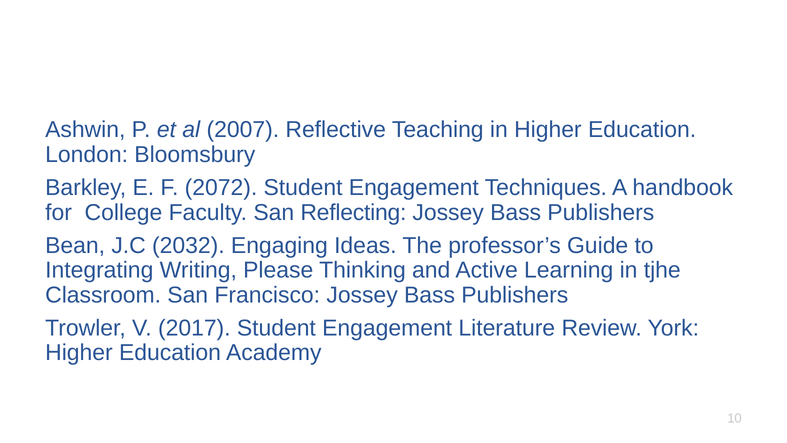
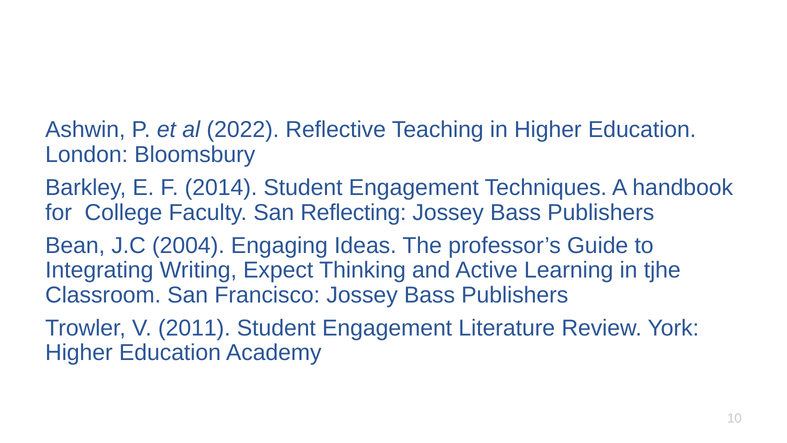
2007: 2007 -> 2022 (243, 130)
2072: 2072 -> 2014 (221, 187)
2032: 2032 -> 2004 (188, 245)
Please: Please -> Expect (278, 270)
2017: 2017 -> 2011 (194, 328)
